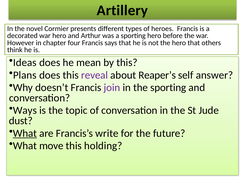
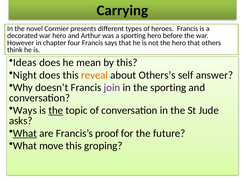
Artillery: Artillery -> Carrying (122, 10)
Plans: Plans -> Night (25, 75)
reveal colour: purple -> orange (95, 75)
Reaper’s: Reaper’s -> Others’s (157, 75)
the underline: none -> present (56, 111)
dust: dust -> asks (21, 121)
write: write -> proof (107, 133)
holding: holding -> groping (103, 146)
